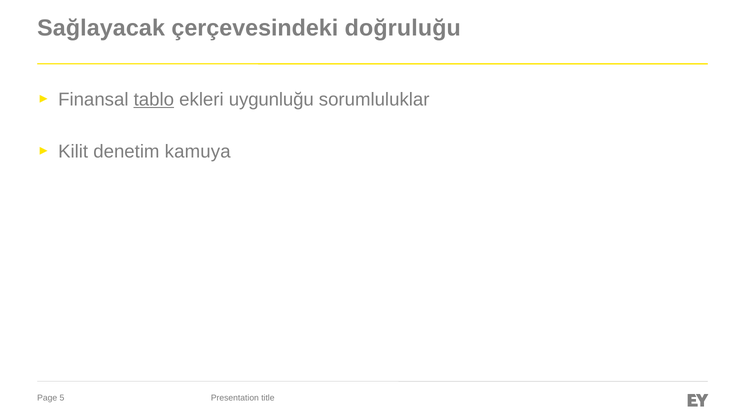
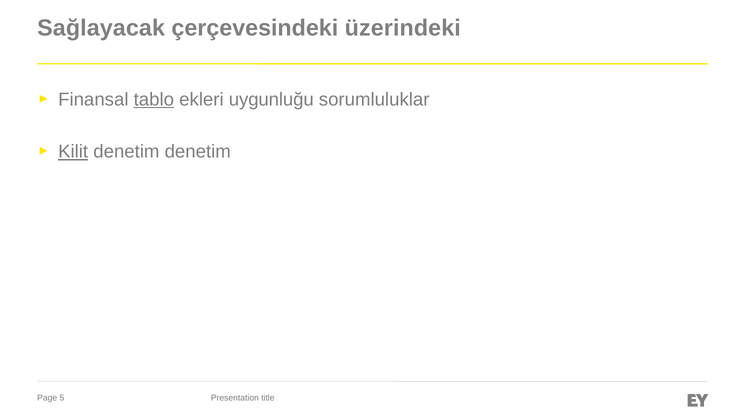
doğruluğu: doğruluğu -> üzerindeki (403, 28)
Kilit underline: none -> present (73, 152)
denetim kamuya: kamuya -> denetim (198, 152)
